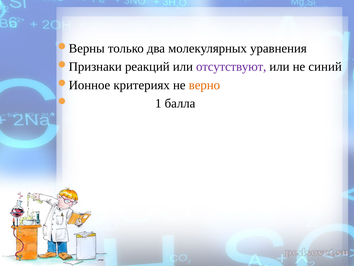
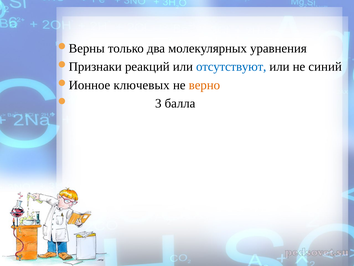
отсутствуют colour: purple -> blue (231, 67)
критериях: критериях -> ключевых (142, 85)
1: 1 -> 3 (158, 103)
